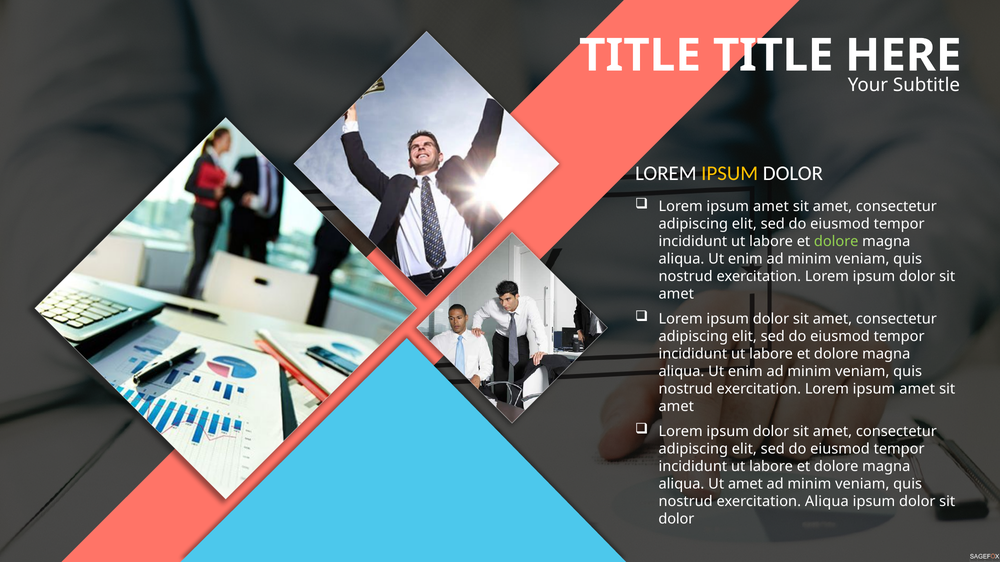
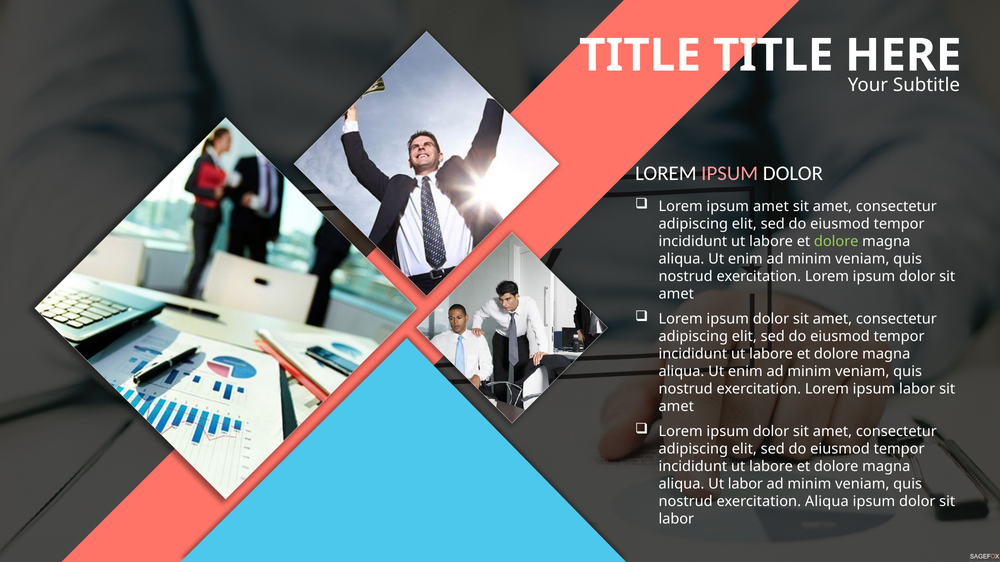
IPSUM colour: yellow -> pink (730, 173)
exercitation Lorem ipsum amet: amet -> labor (917, 389)
Ut amet: amet -> labor (745, 484)
dolor: dolor -> labor (676, 519)
